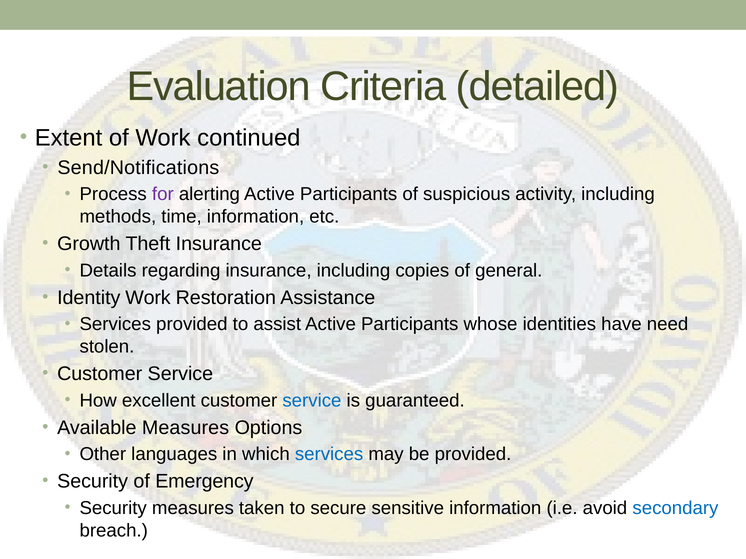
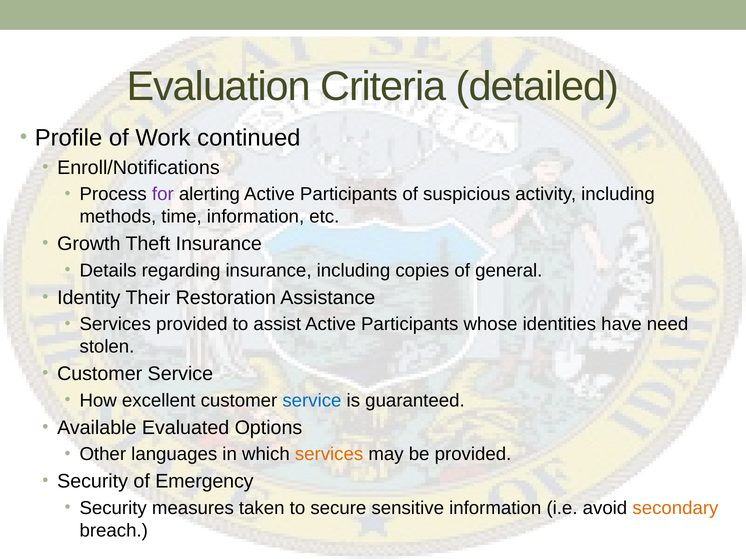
Extent: Extent -> Profile (69, 138)
Send/Notifications: Send/Notifications -> Enroll/Notifications (138, 168)
Identity Work: Work -> Their (148, 298)
Available Measures: Measures -> Evaluated (186, 428)
services colour: blue -> orange (329, 455)
secondary colour: blue -> orange (675, 508)
